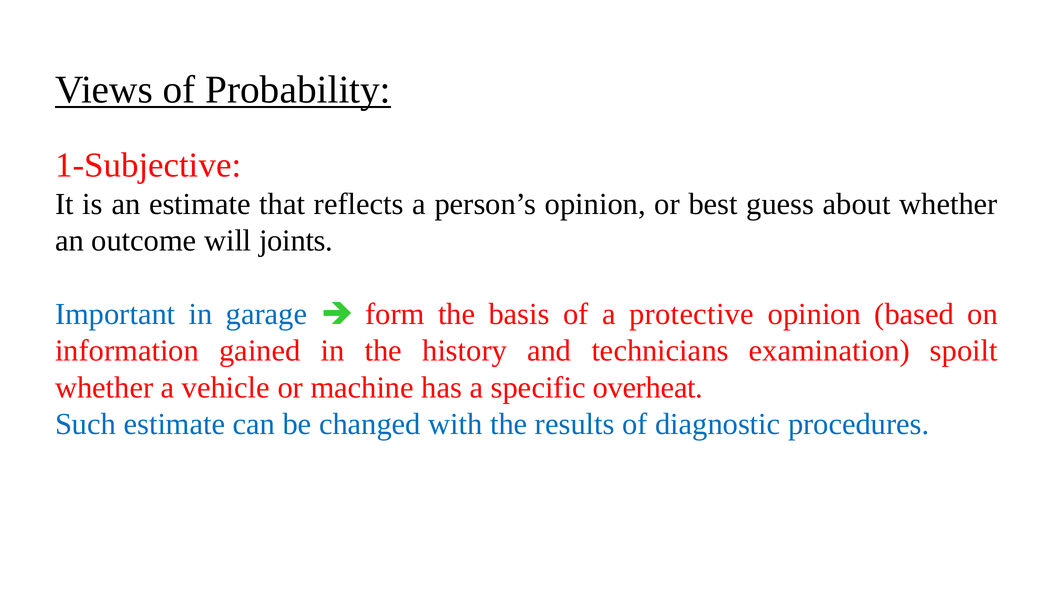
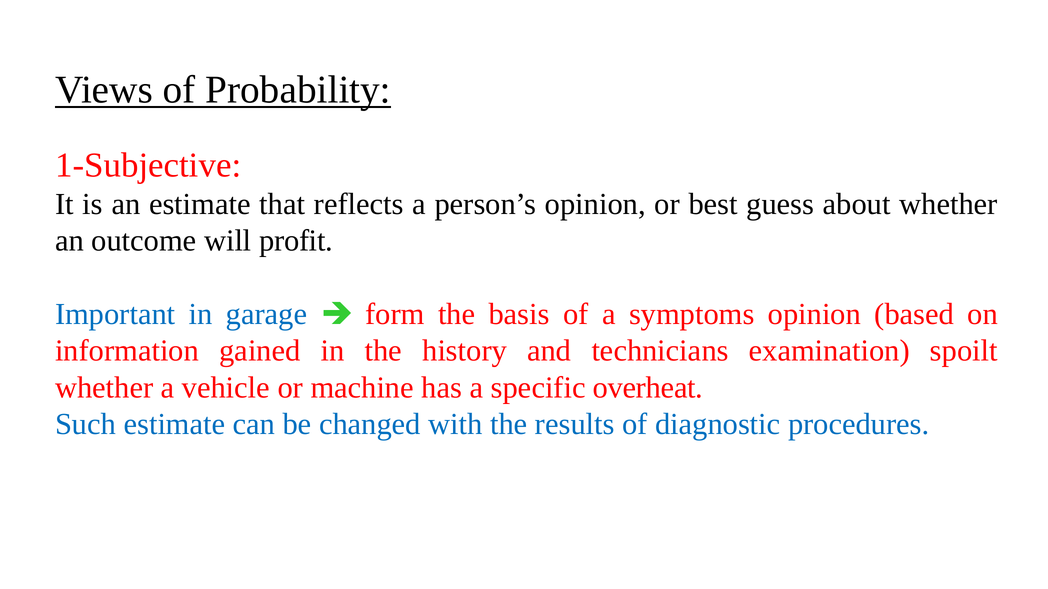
joints: joints -> profit (296, 241)
protective: protective -> symptoms (692, 314)
